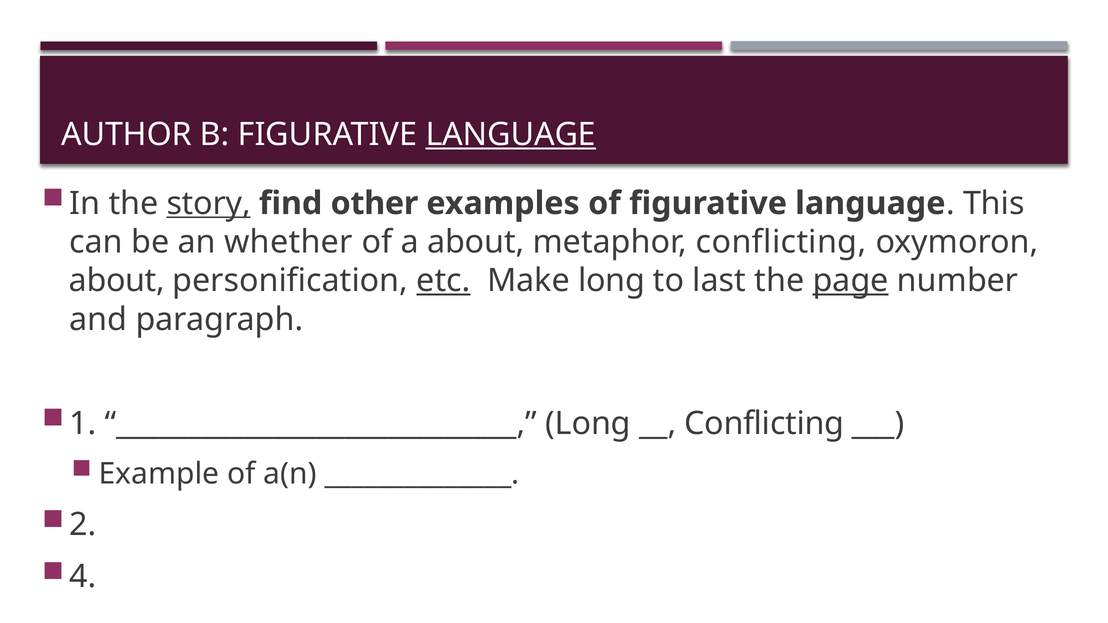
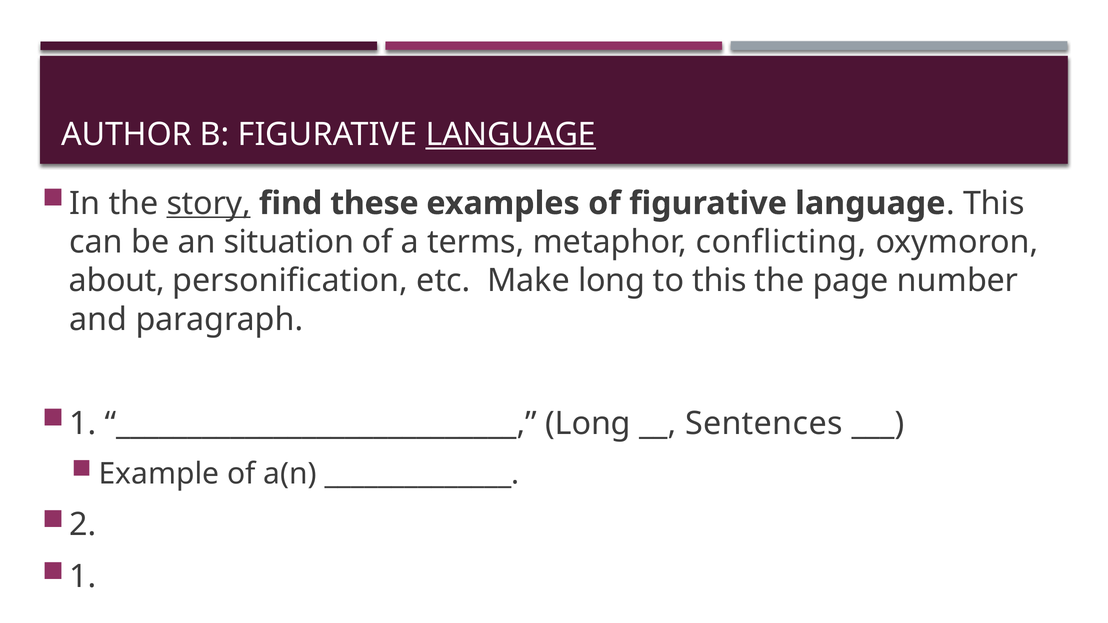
other: other -> these (374, 203)
whether: whether -> situation (289, 242)
a about: about -> terms (476, 242)
etc underline: present -> none (443, 281)
to last: last -> this (719, 281)
page underline: present -> none (851, 281)
Conflicting: Conflicting -> Sentences (764, 424)
4: 4 -> 1 (83, 577)
